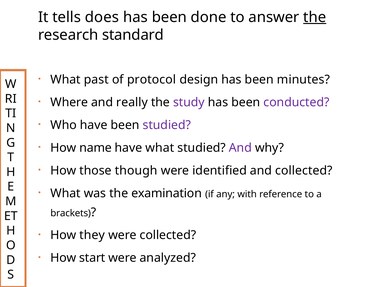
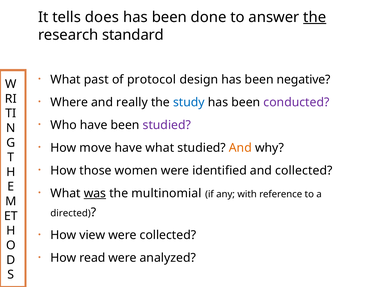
minutes: minutes -> negative (304, 80)
study colour: purple -> blue (189, 102)
name: name -> move (95, 148)
And colour: purple -> orange (240, 148)
though: though -> women (136, 171)
was underline: none -> present (95, 193)
examination: examination -> multinomial (166, 193)
brackets: brackets -> directed (71, 213)
they: they -> view (92, 235)
start: start -> read (92, 258)
